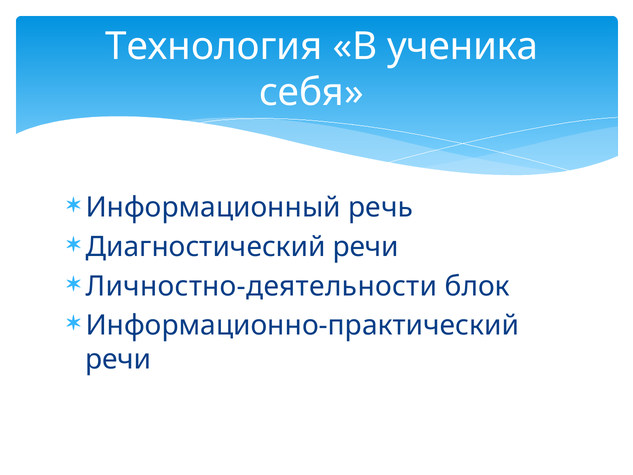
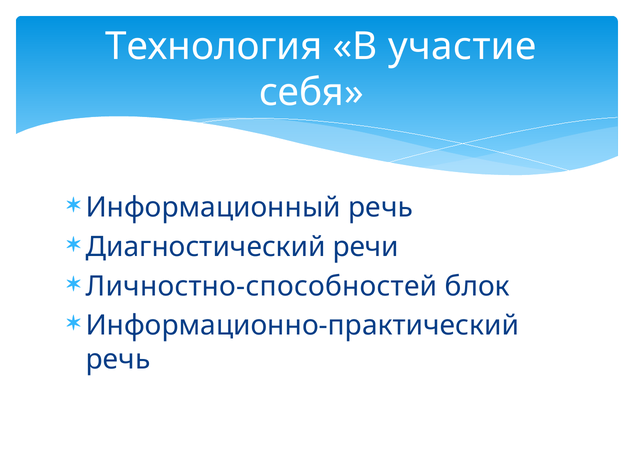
ученика: ученика -> участие (462, 46)
Личностно-деятельности: Личностно-деятельности -> Личностно-способностей (261, 286)
речи: речи -> речь (118, 359)
